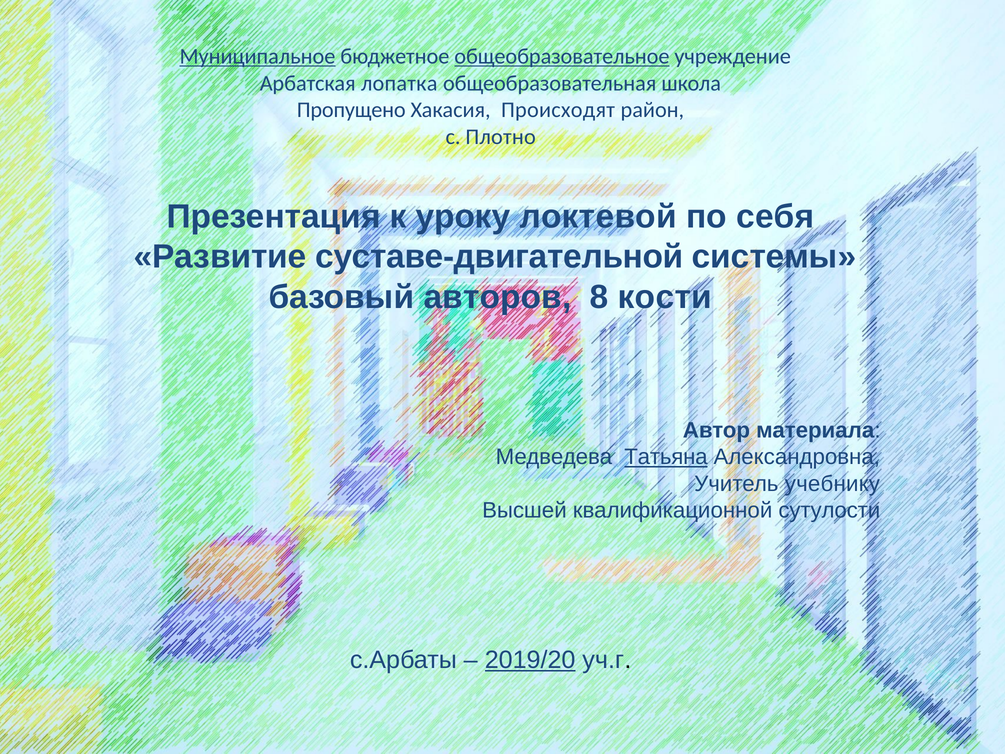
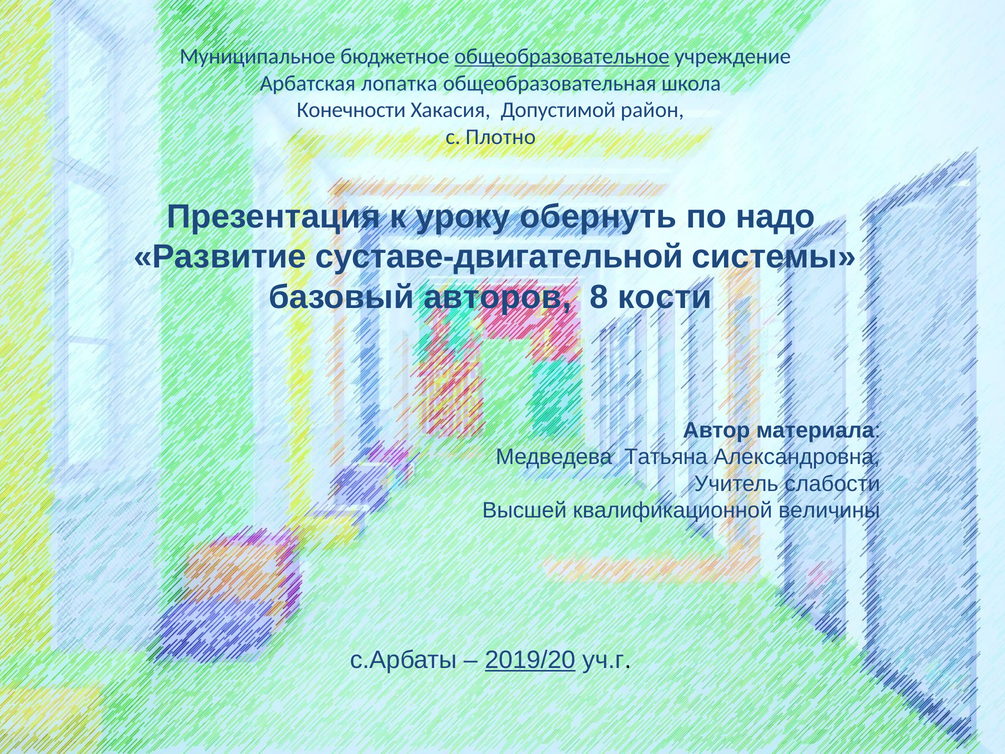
Муниципальное underline: present -> none (257, 56)
Пропущено: Пропущено -> Конечности (351, 110)
Происходят: Происходят -> Допустимой (558, 110)
локтевой: локтевой -> обернуть (598, 216)
себя: себя -> надо (775, 216)
Татьяна underline: present -> none (666, 457)
учебнику: учебнику -> слабости (832, 484)
сутулости: сутулости -> величины (829, 510)
